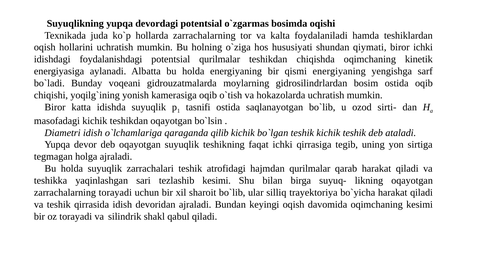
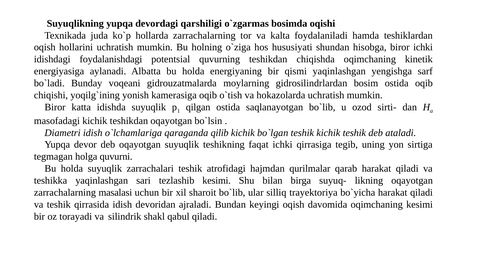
devordagi potentsial: potentsial -> qarshiligi (201, 23)
qiymati: qiymati -> hisobga (370, 47)
potentsial qurilmalar: qurilmalar -> quvurning (220, 59)
qismi energiyaning: energiyaning -> yaqinlashgan (339, 71)
tasnifi: tasnifi -> qilgan (198, 107)
holga ajraladi: ajraladi -> quvurni (116, 157)
zarrachalarning torayadi: torayadi -> masalasi (115, 192)
